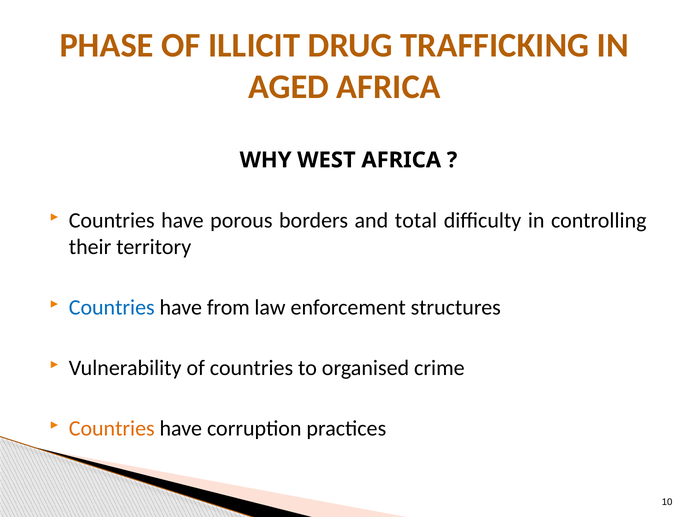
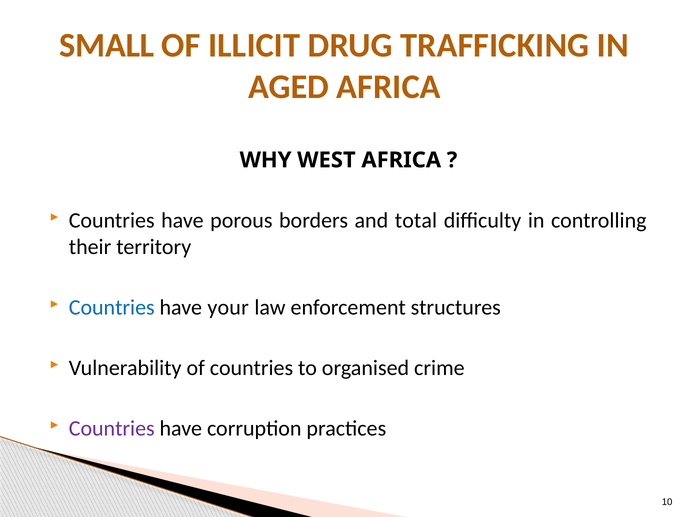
PHASE: PHASE -> SMALL (107, 45)
from: from -> your (228, 307)
Countries colour: orange -> purple (112, 428)
